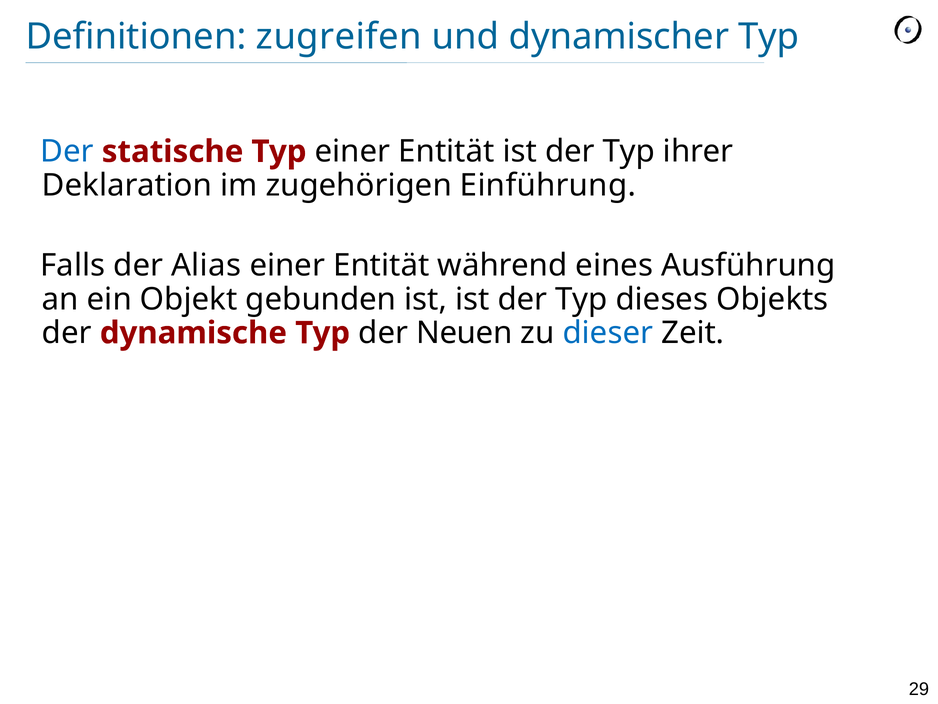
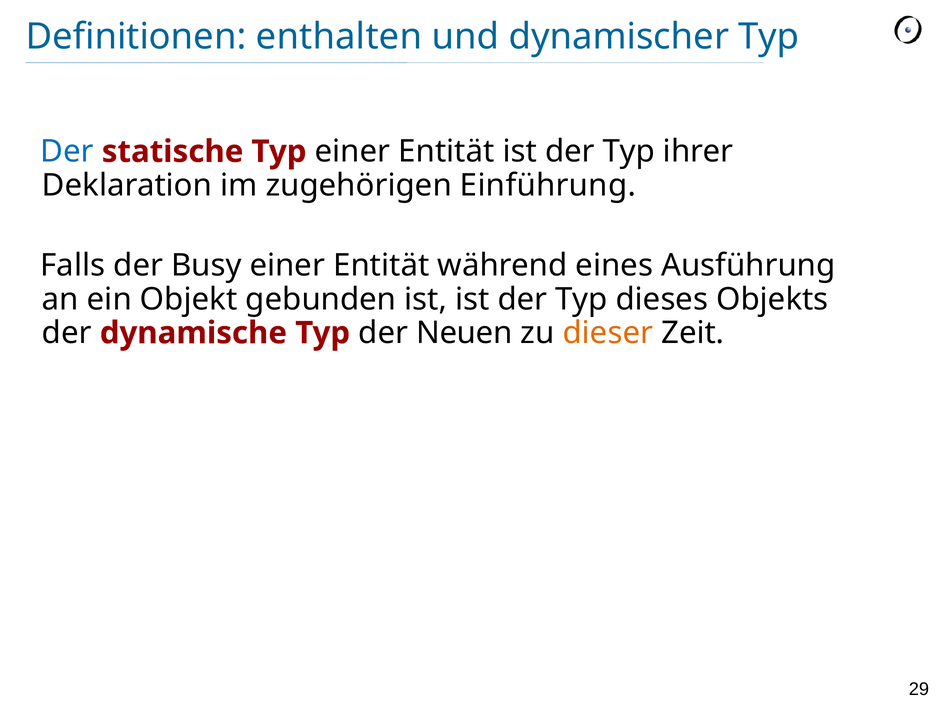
zugreifen: zugreifen -> enthalten (339, 37)
Alias: Alias -> Busy (206, 265)
dieser colour: blue -> orange (608, 333)
